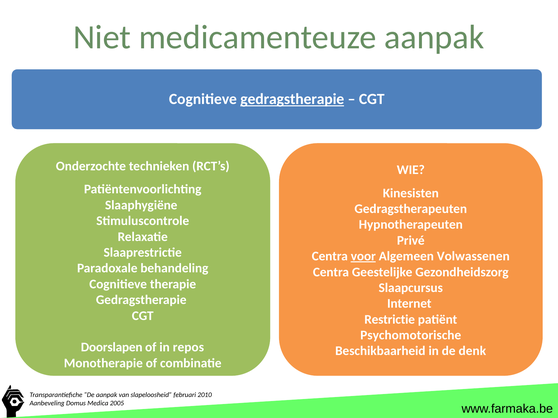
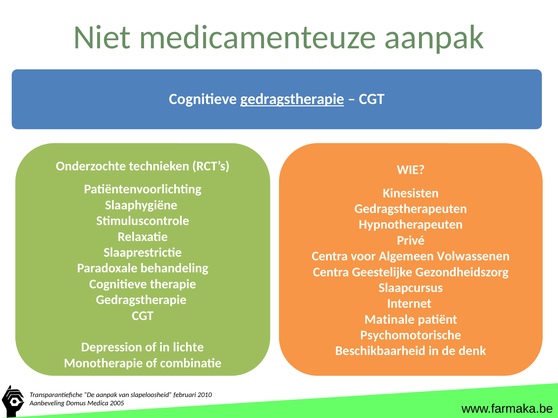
voor underline: present -> none (363, 257)
Restrictie: Restrictie -> Matinale (390, 320)
Doorslapen: Doorslapen -> Depression (112, 348)
repos: repos -> lichte (188, 348)
